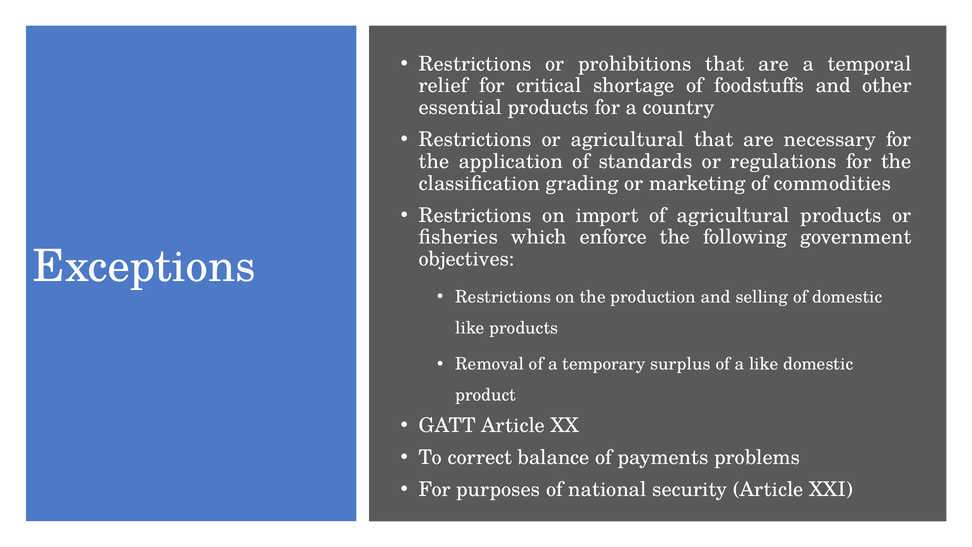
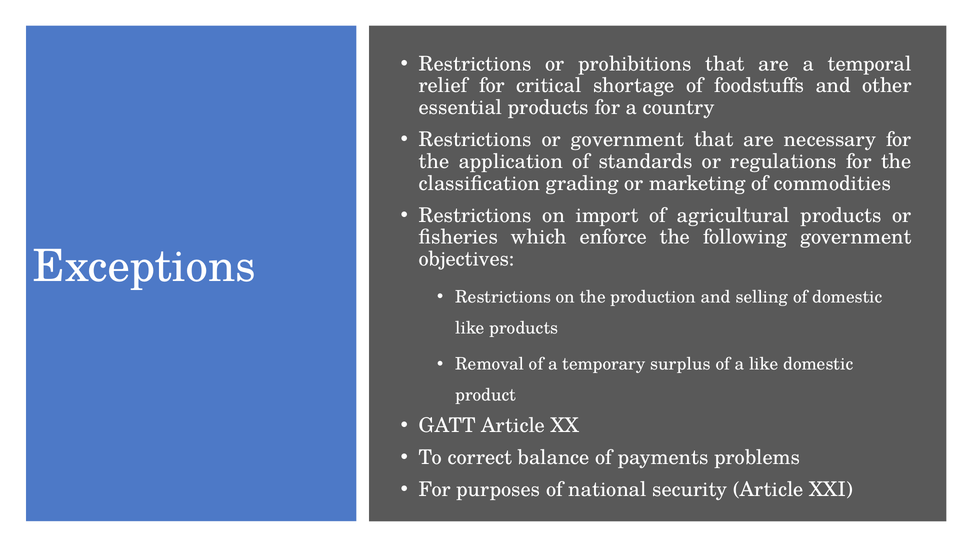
or agricultural: agricultural -> government (627, 140)
